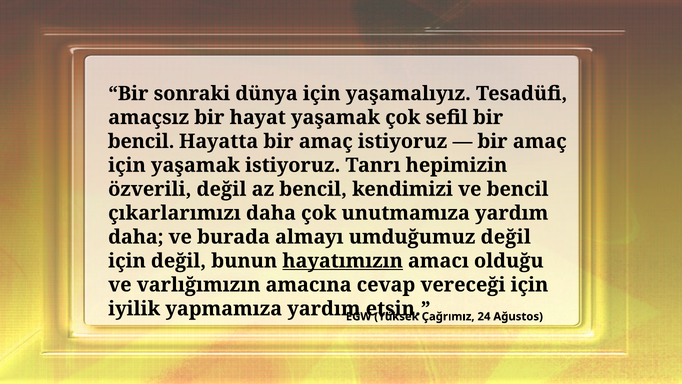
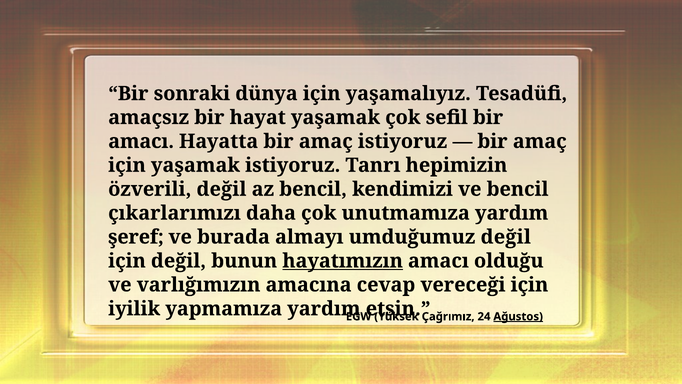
bencil: bencil -> amacı (141, 141)
daha: daha -> şeref (136, 237)
Ağustos underline: none -> present (518, 316)
